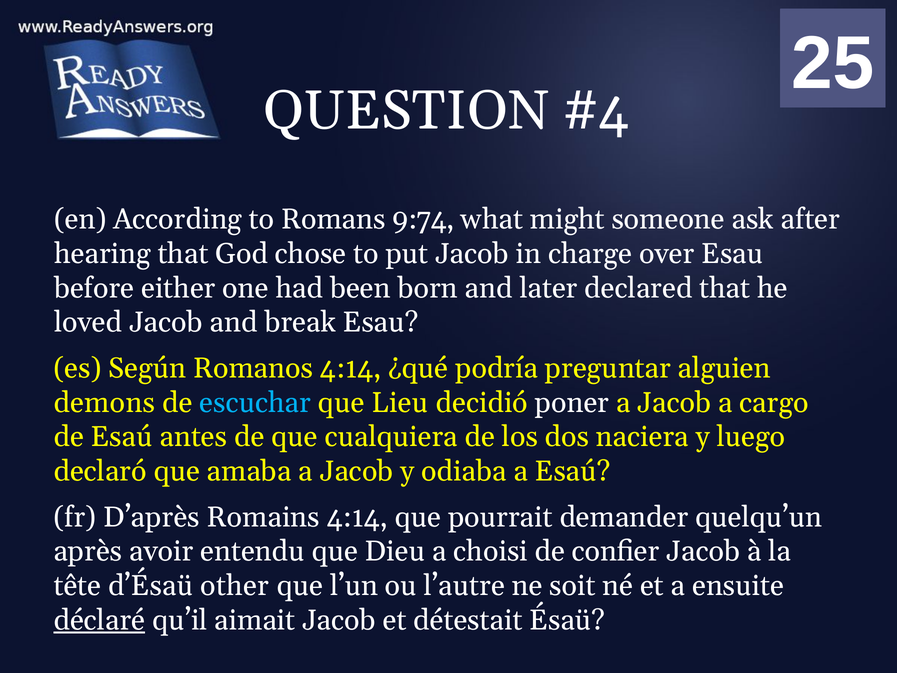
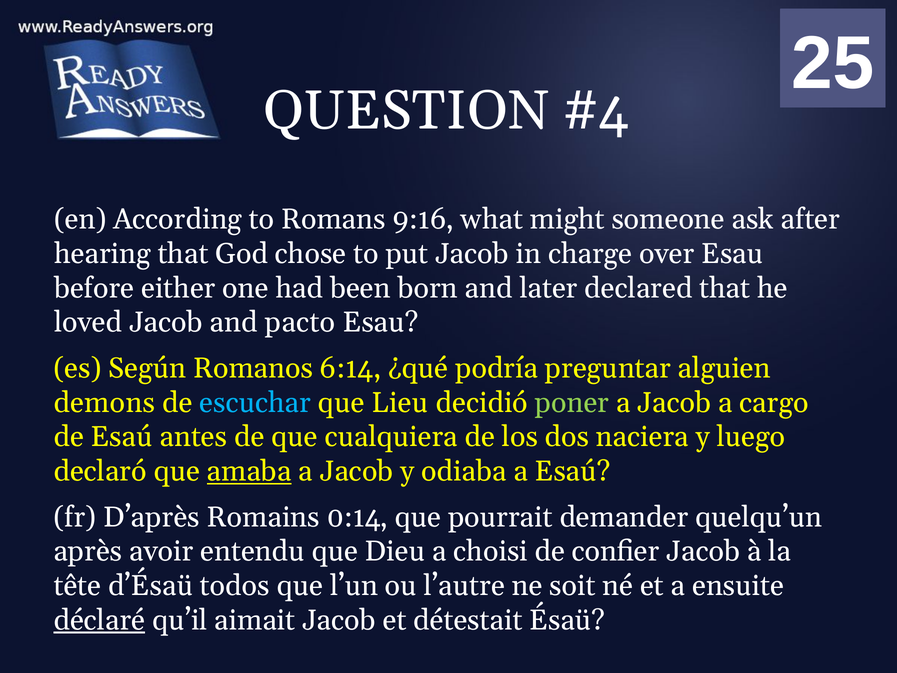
9:74: 9:74 -> 9:16 (423, 219)
break: break -> pacto (300, 322)
Romanos 4:14: 4:14 -> 6:14 (351, 368)
poner colour: white -> light green (572, 402)
amaba underline: none -> present (249, 471)
Romains 4:14: 4:14 -> 0:14 (357, 517)
other: other -> todos (235, 586)
